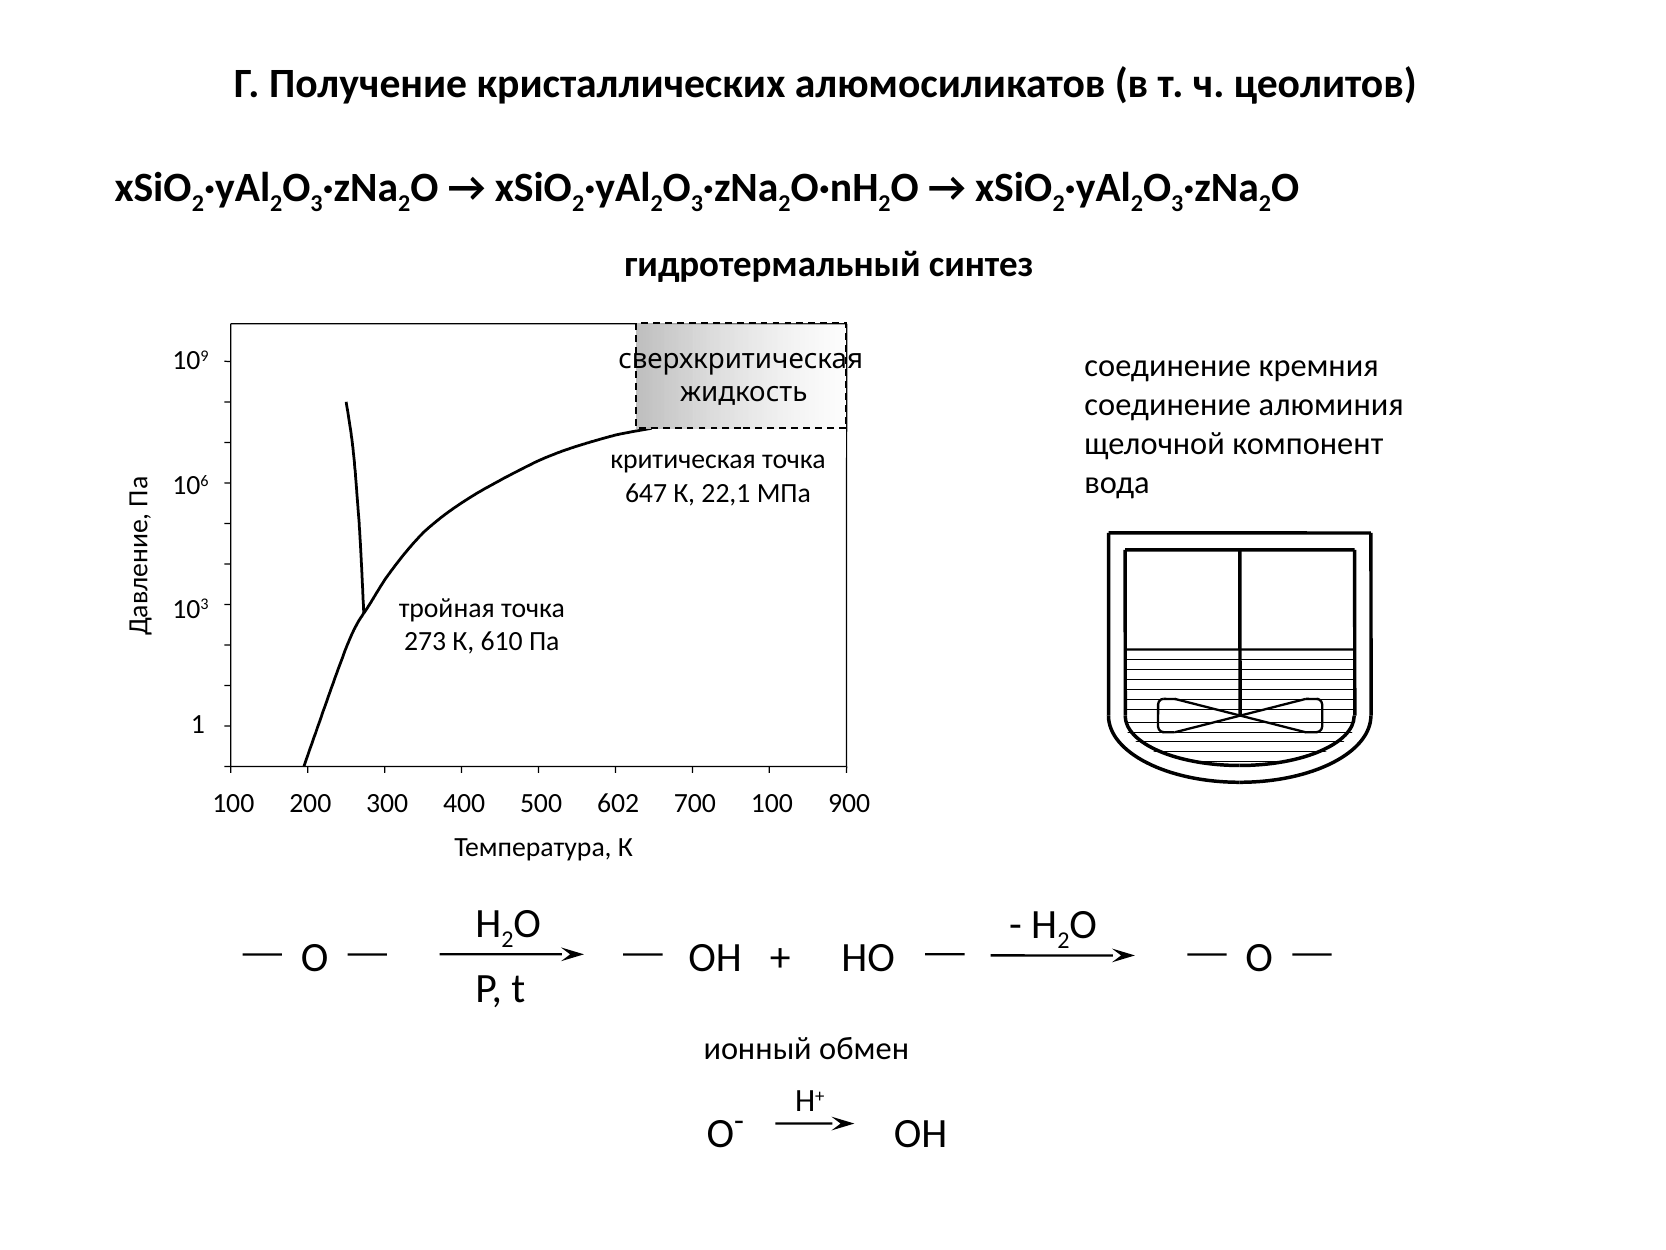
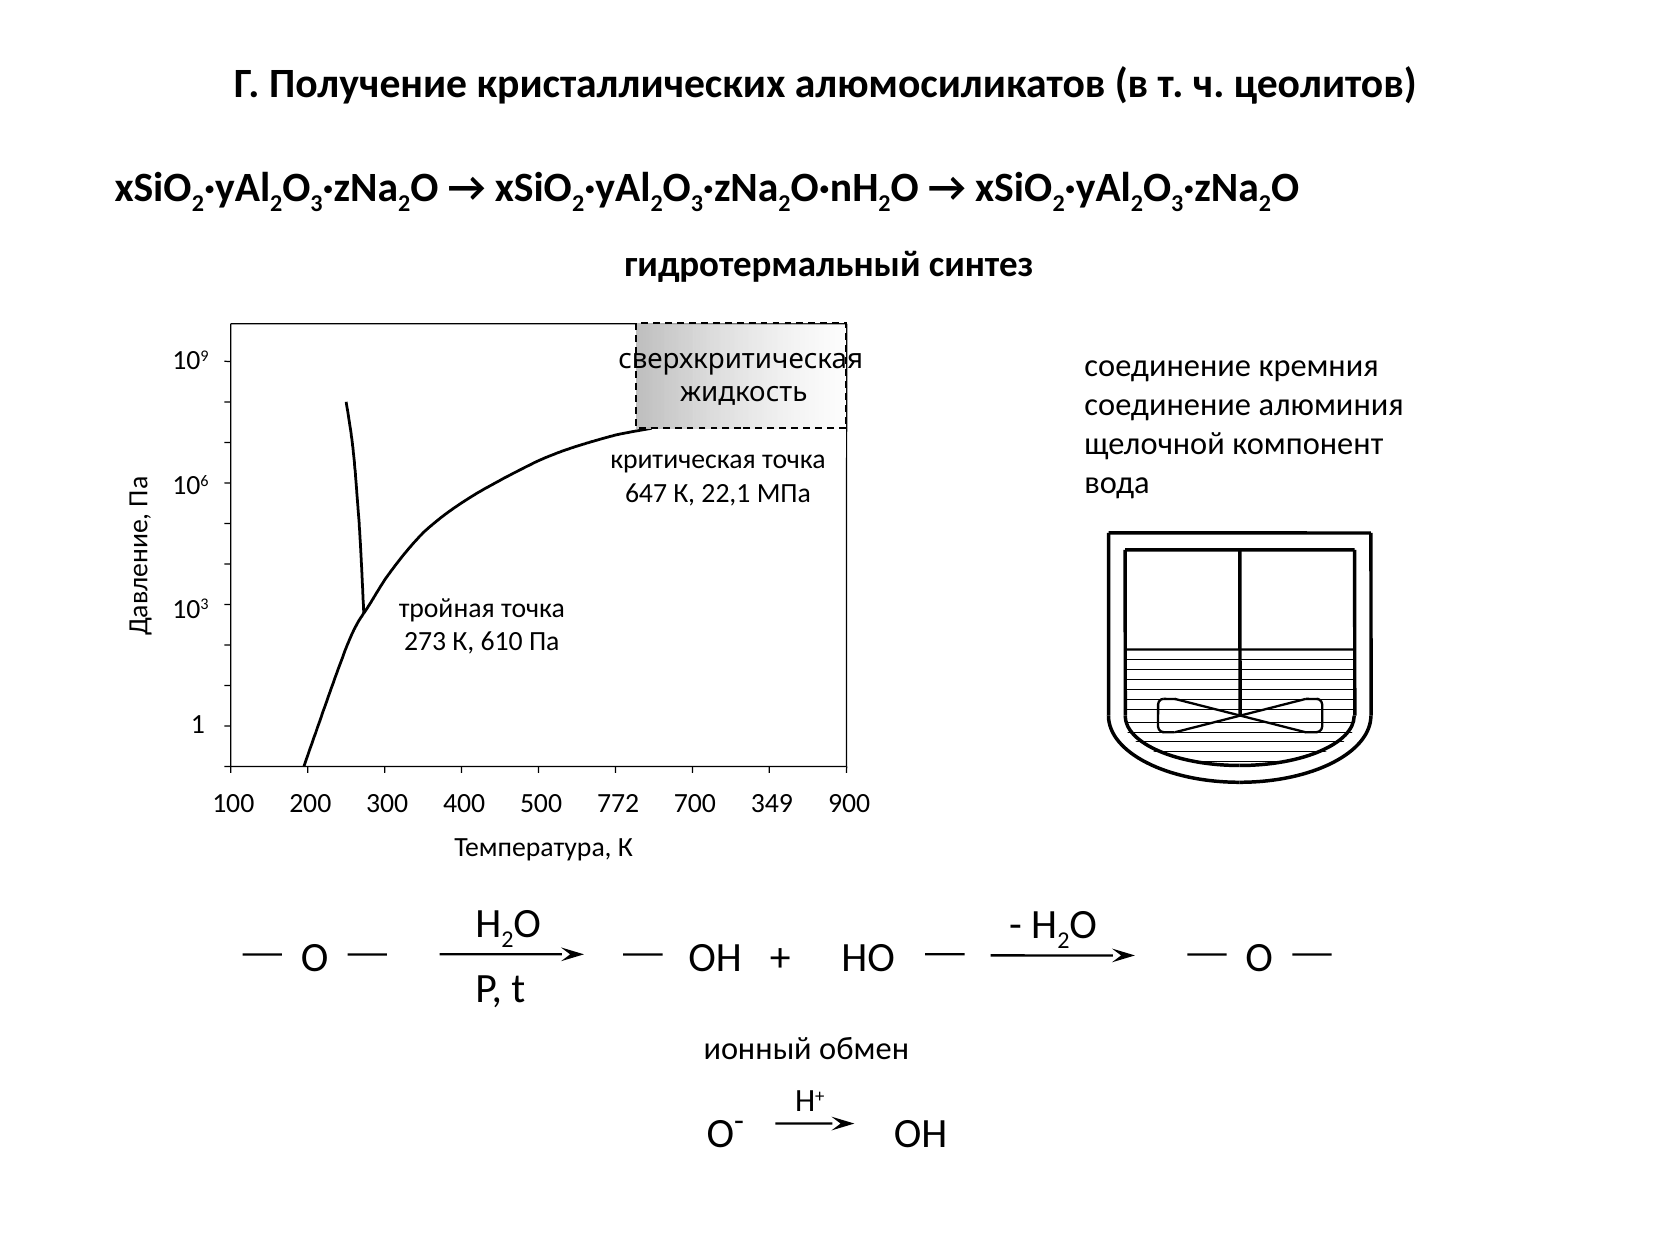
602: 602 -> 772 (618, 803)
700 100: 100 -> 349 (772, 803)
